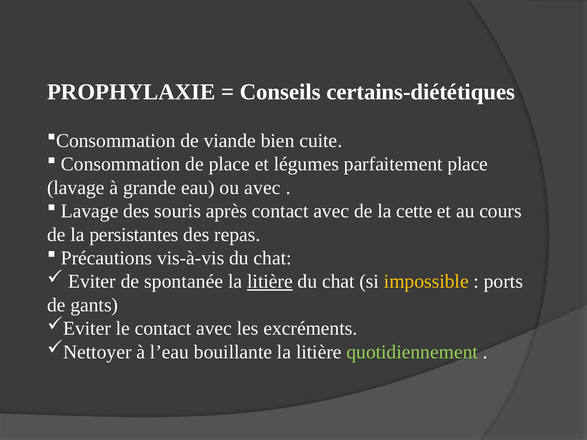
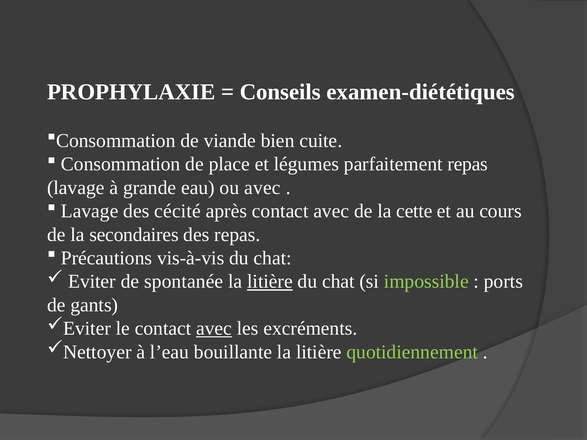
certains-diététiques: certains-diététiques -> examen-diététiques (421, 92)
parfaitement place: place -> repas (468, 164)
souris: souris -> cécité (178, 211)
persistantes: persistantes -> secondaires (134, 235)
impossible colour: yellow -> light green (426, 282)
avec underline: none -> present (214, 329)
